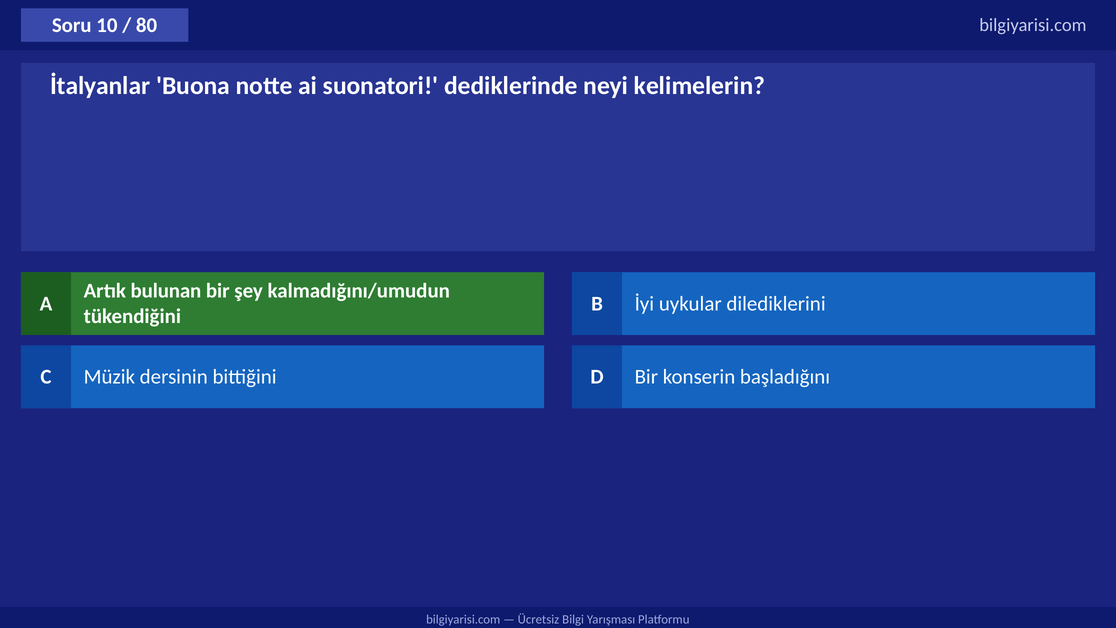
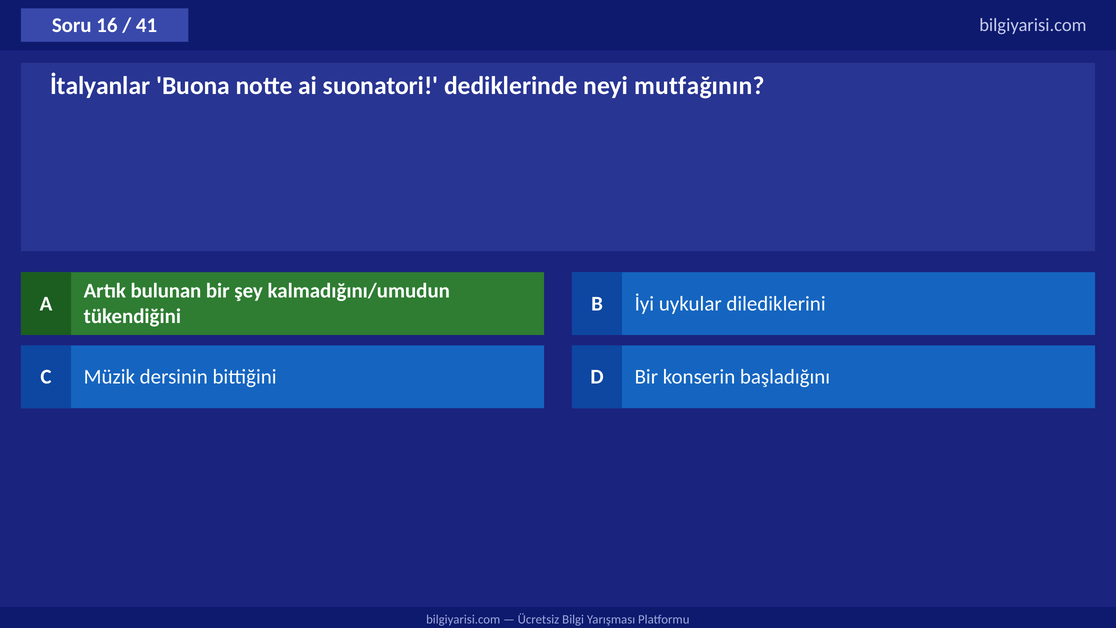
10: 10 -> 16 (107, 26)
80: 80 -> 41 (147, 26)
kelimelerin: kelimelerin -> mutfağının (699, 86)
